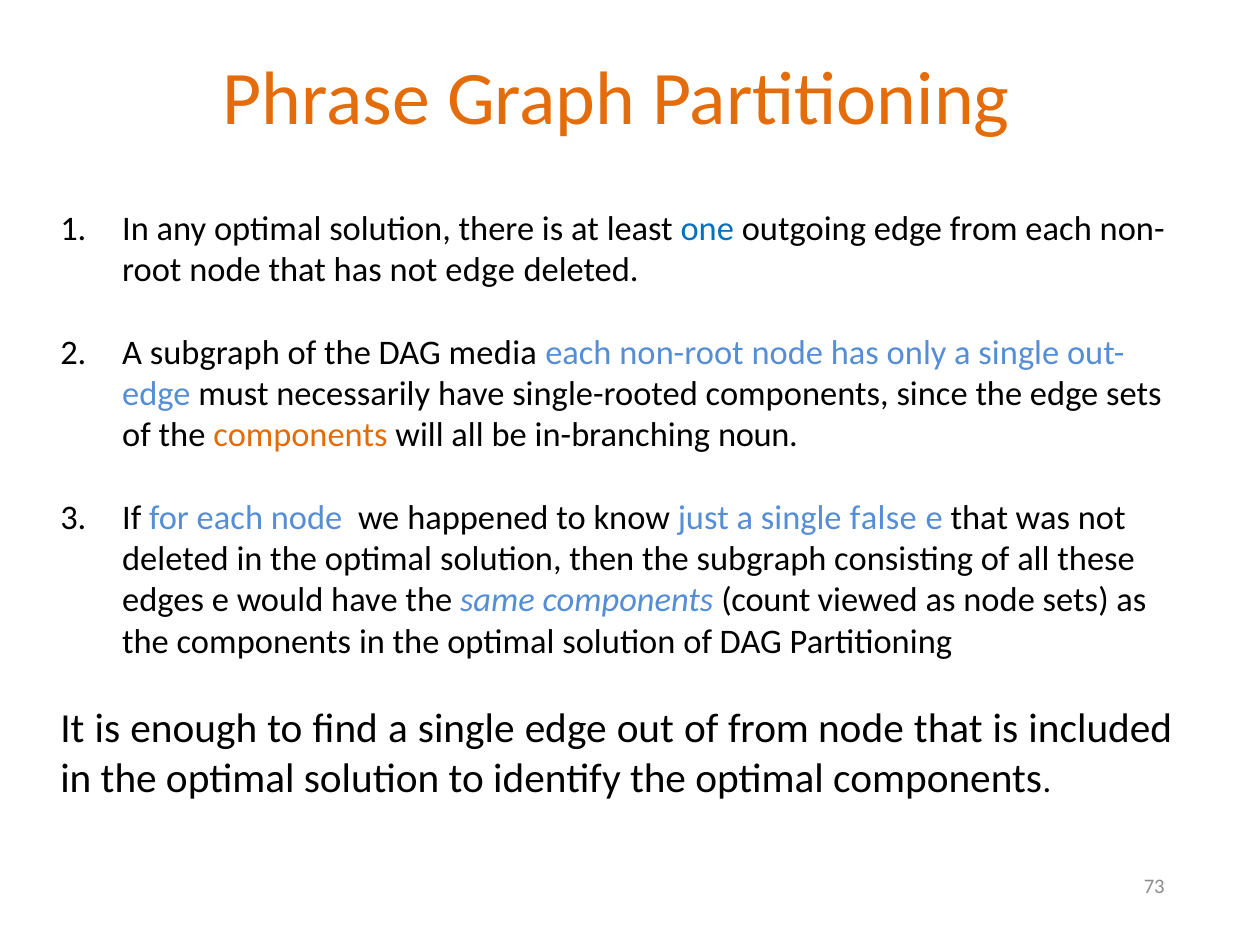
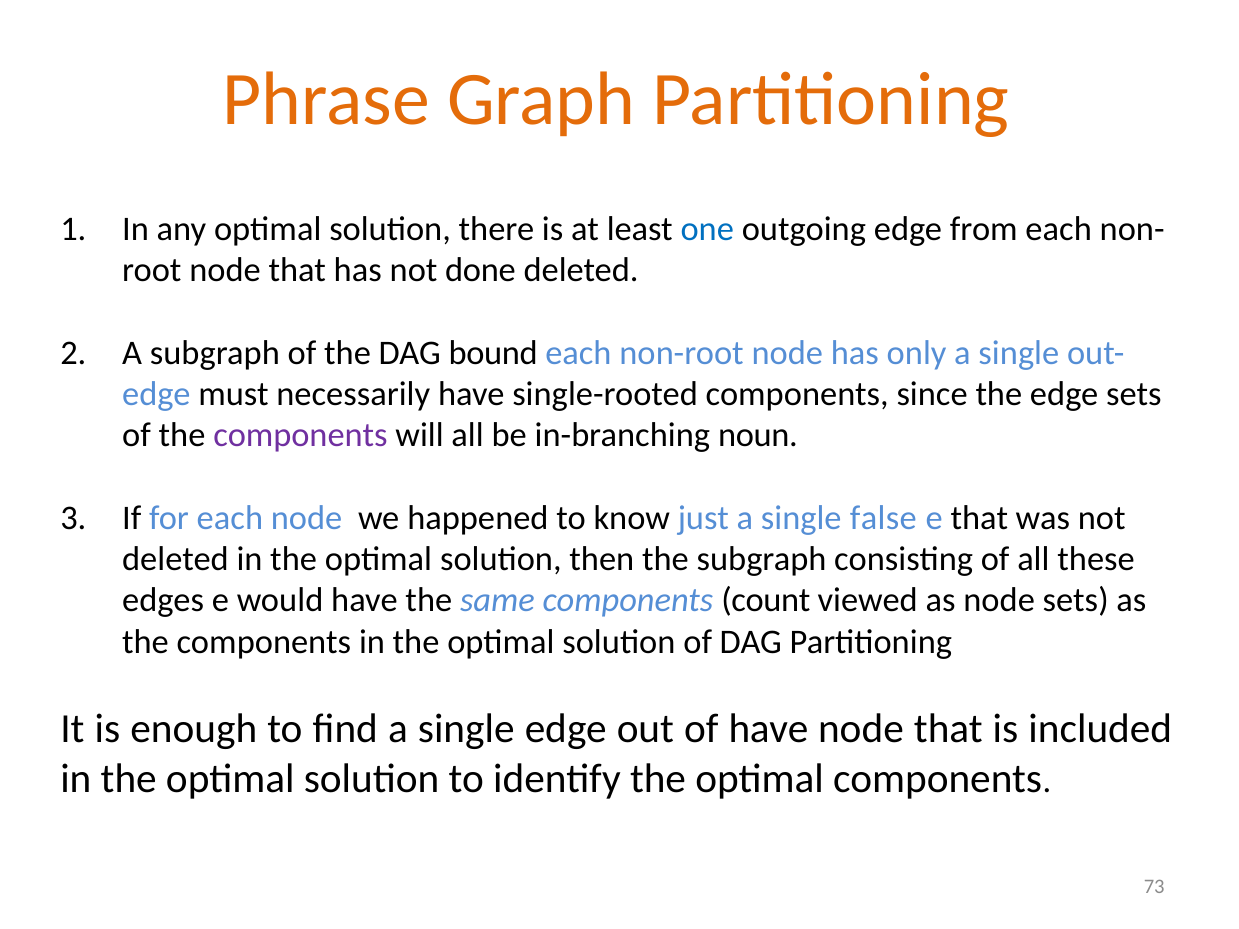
not edge: edge -> done (480, 270)
media: media -> bound (493, 353)
components colour: orange -> purple (300, 435)
of from: from -> have (768, 729)
